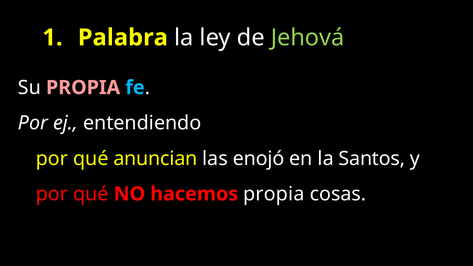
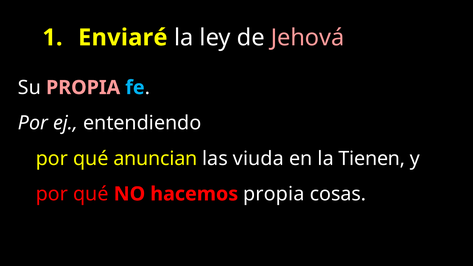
Palabra: Palabra -> Enviaré (123, 38)
Jehová colour: light green -> pink (308, 38)
enojó: enojó -> viuda (258, 159)
Santos: Santos -> Tienen (372, 159)
